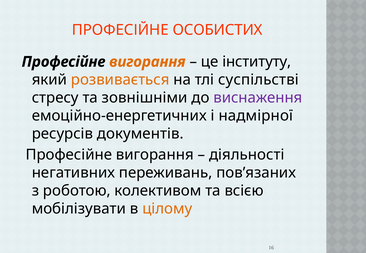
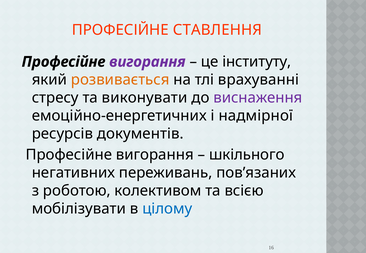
ОСОБИСТИХ: ОСОБИСТИХ -> СТАВЛЕННЯ (217, 30)
вигорання colour: orange -> purple (147, 62)
суспільстві: суспільстві -> врахуванні (259, 80)
зовнішніми: зовнішніми -> виконувати (145, 98)
діяльності: діяльності -> шкільного (247, 155)
цілому colour: orange -> blue (167, 209)
